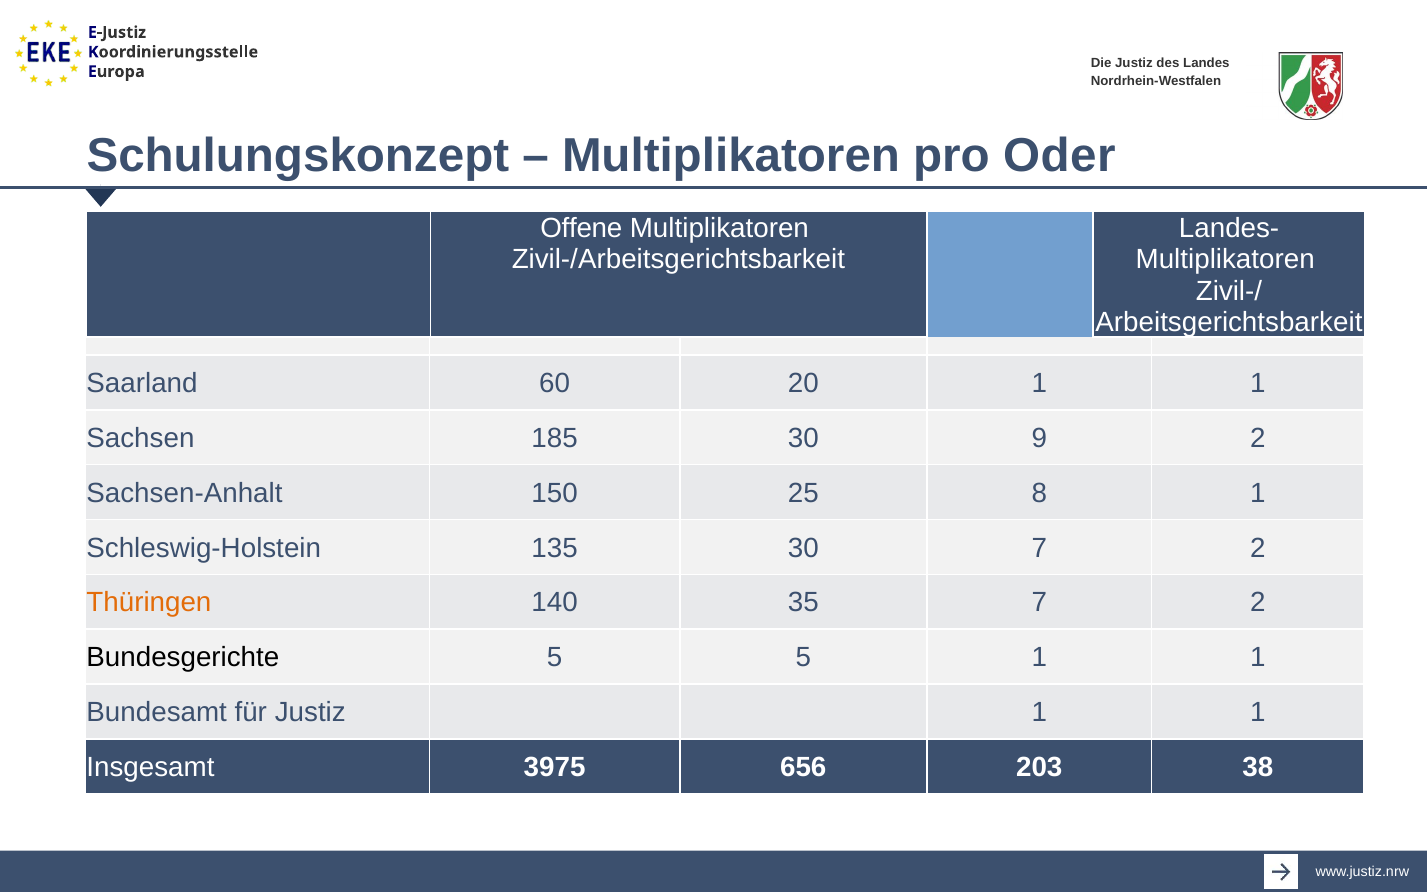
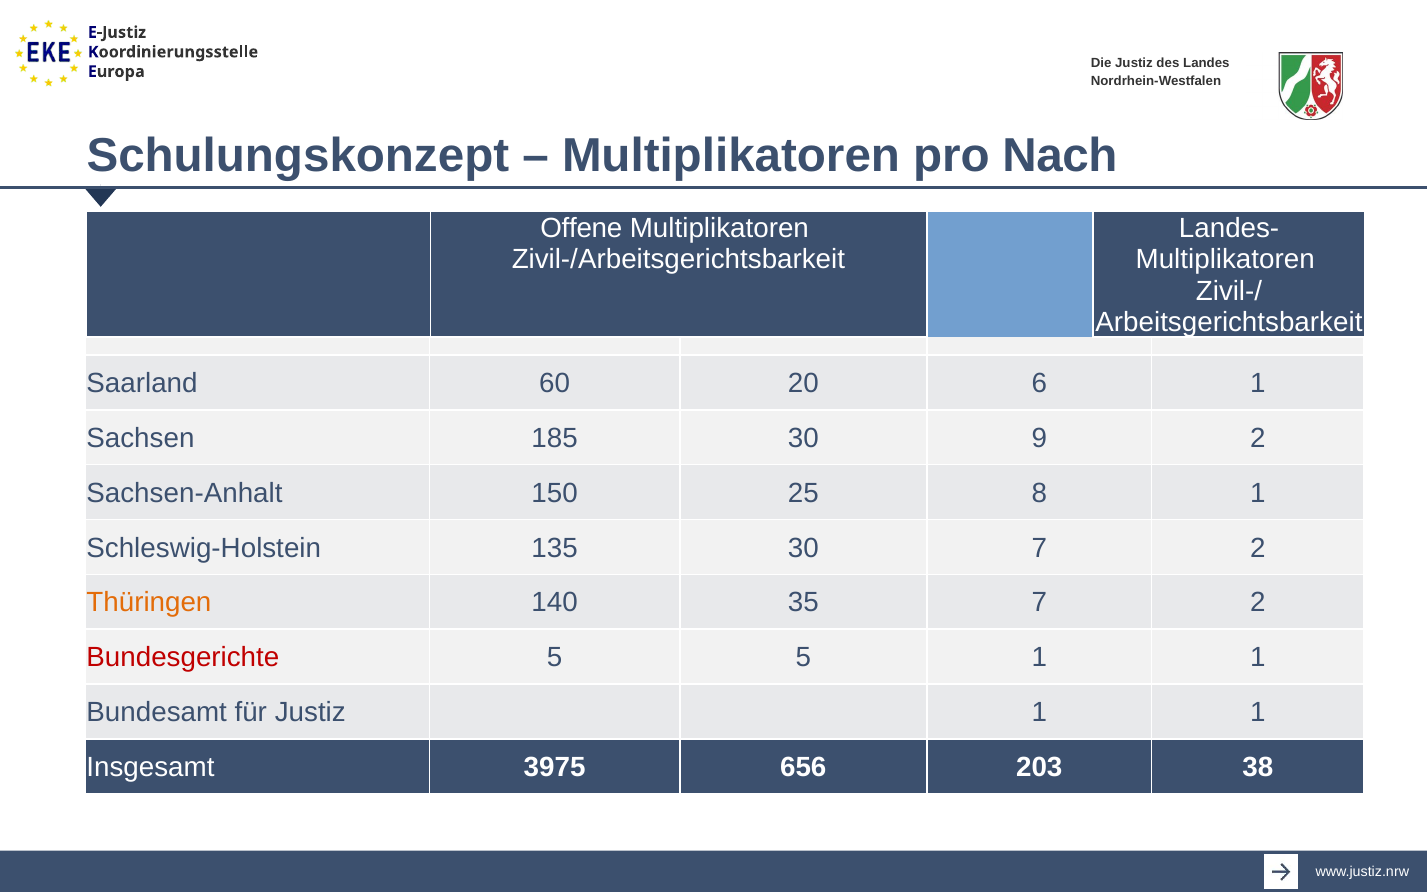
Oder: Oder -> Nach (1060, 155)
20 1: 1 -> 6 (1039, 383)
Bundesgerichte colour: black -> red (183, 658)
